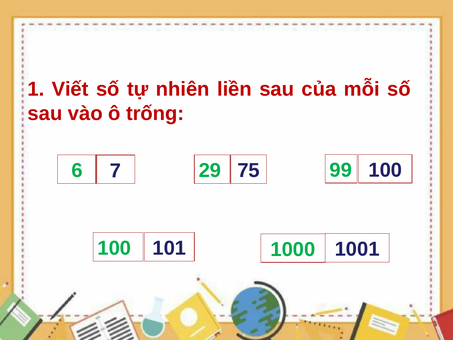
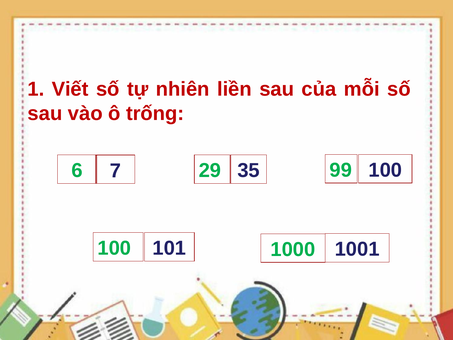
75: 75 -> 35 (249, 170)
